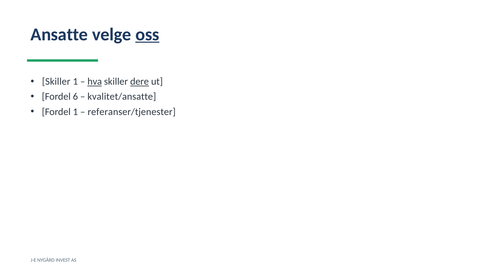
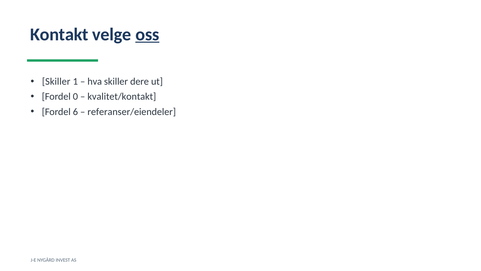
Ansatte: Ansatte -> Kontakt (59, 34)
hva underline: present -> none (95, 81)
dere underline: present -> none (140, 81)
6: 6 -> 0 (75, 97)
kvalitet/ansatte: kvalitet/ansatte -> kvalitet/kontakt (122, 97)
Fordel 1: 1 -> 6 (75, 112)
referanser/tjenester: referanser/tjenester -> referanser/eiendeler (132, 112)
